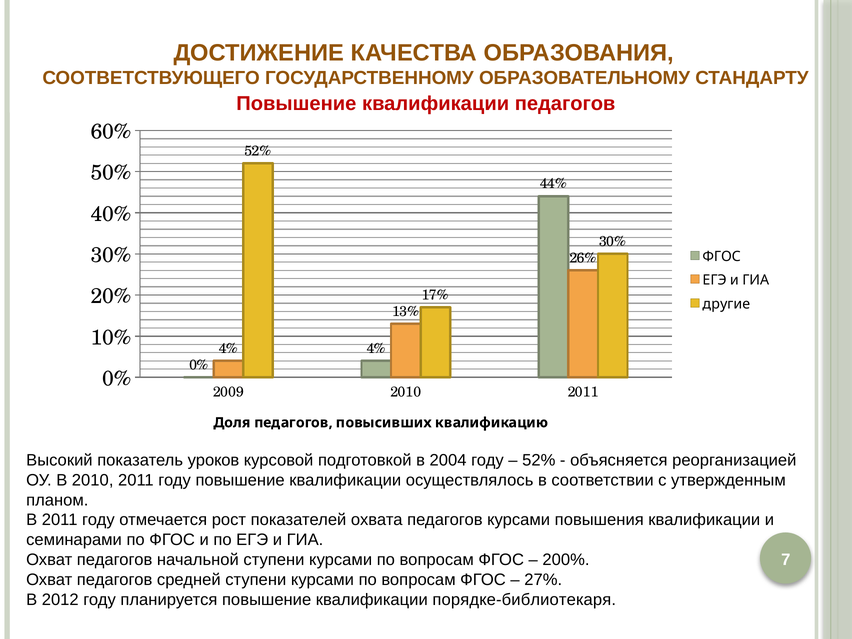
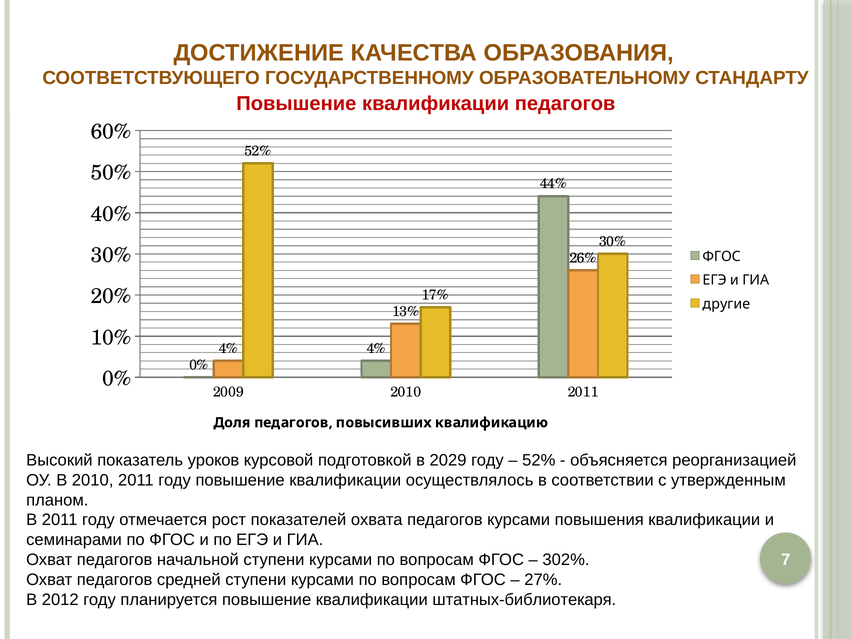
2004: 2004 -> 2029 (448, 460)
200%: 200% -> 302% (566, 560)
порядке-библиотекаря: порядке-библиотекаря -> штатных-библиотекаря (524, 600)
